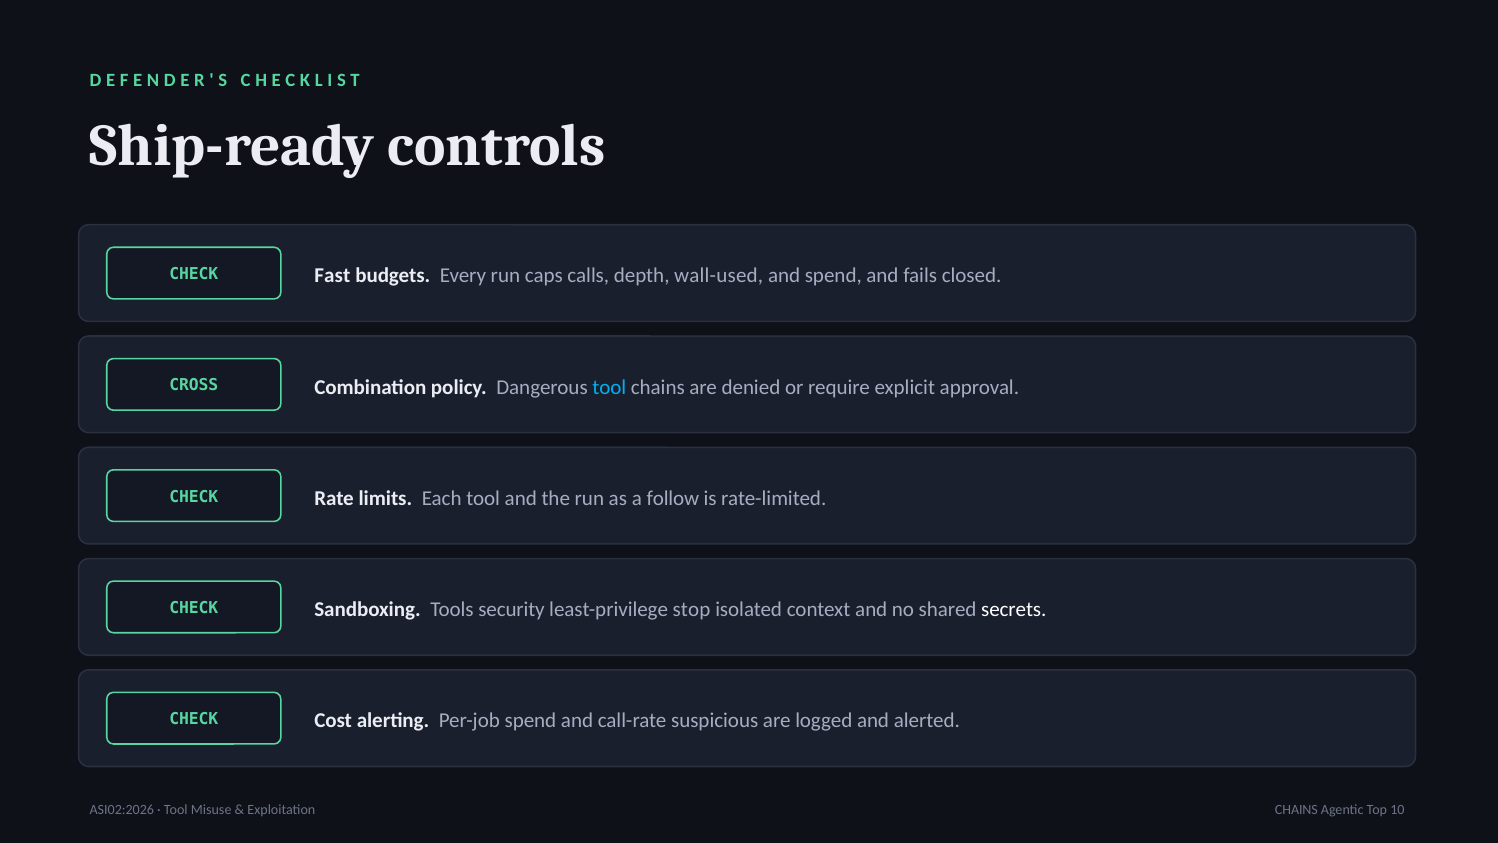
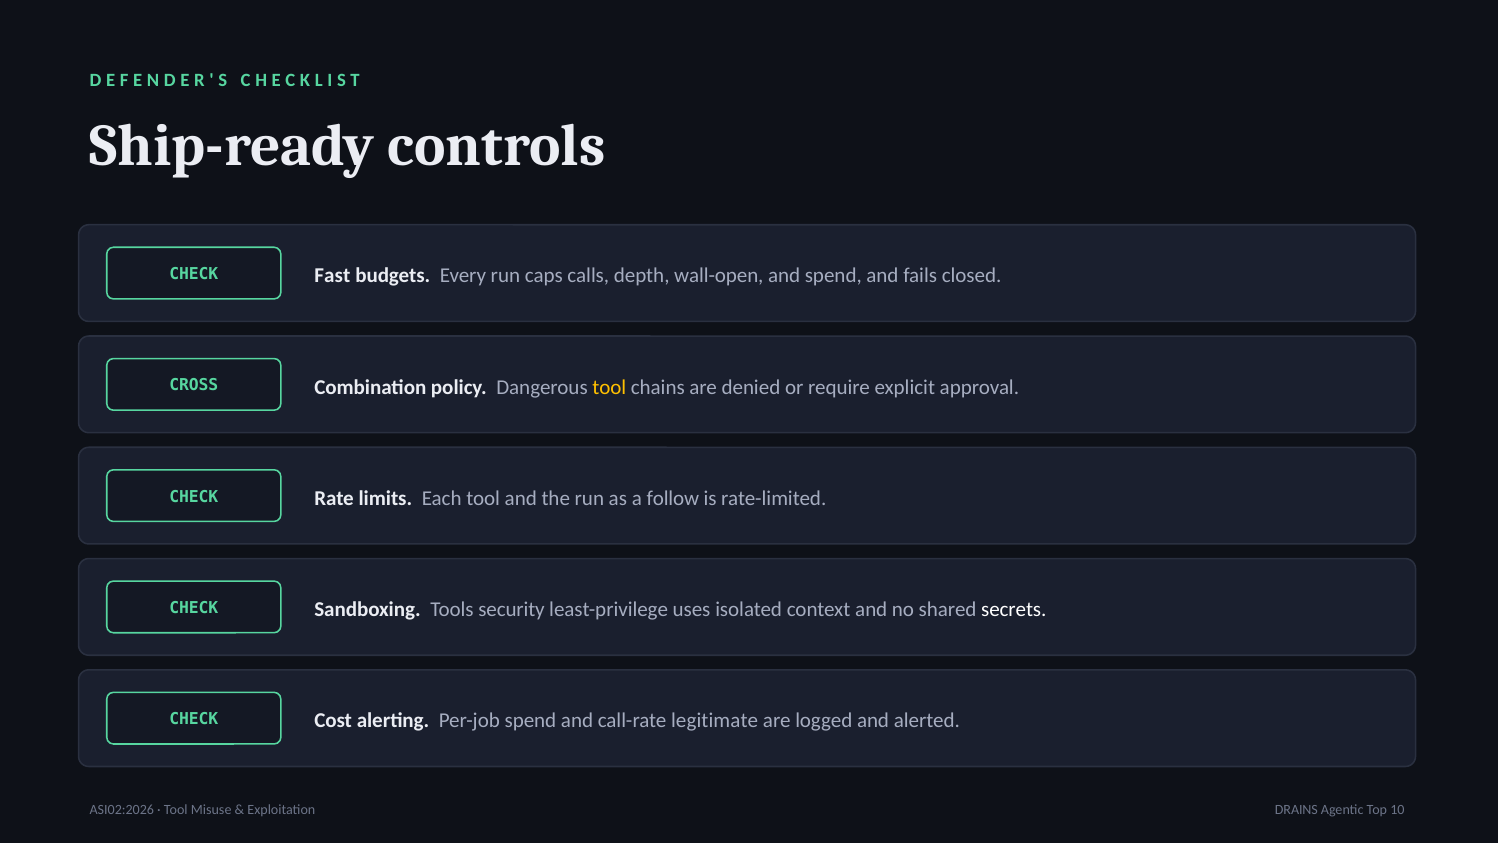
wall-used: wall-used -> wall-open (719, 276)
tool colour: light blue -> yellow (609, 387)
stop: stop -> uses (692, 609)
suspicious: suspicious -> legitimate (715, 721)
Exploitation CHAINS: CHAINS -> DRAINS (1296, 810)
